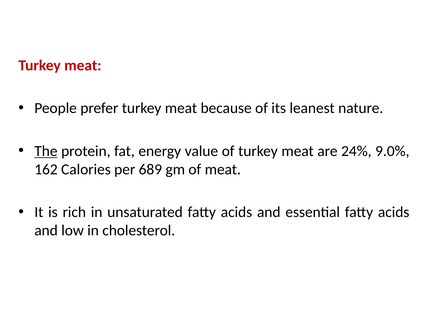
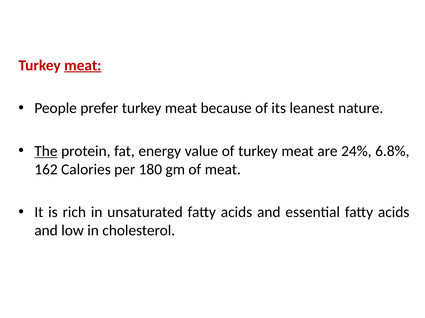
meat underline: none -> present (83, 66)
9.0%: 9.0% -> 6.8% (392, 151)
689: 689 -> 180 (150, 170)
